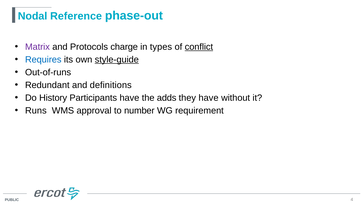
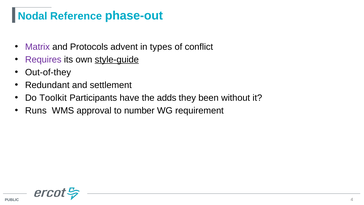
charge: charge -> advent (124, 47)
conflict underline: present -> none (199, 47)
Requires colour: blue -> purple (43, 60)
Out-of-runs: Out-of-runs -> Out-of-they (48, 72)
definitions: definitions -> settlement (111, 85)
History: History -> Toolkit (53, 98)
they have: have -> been (209, 98)
